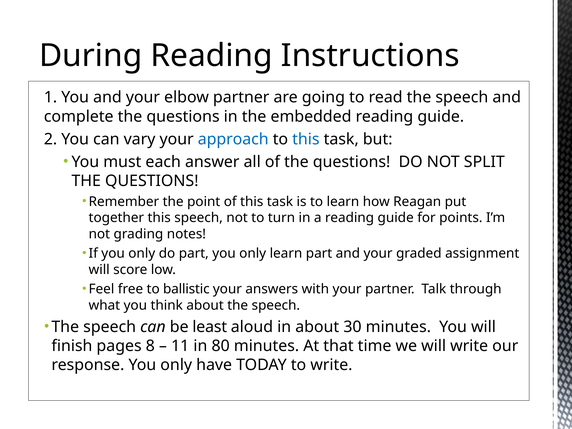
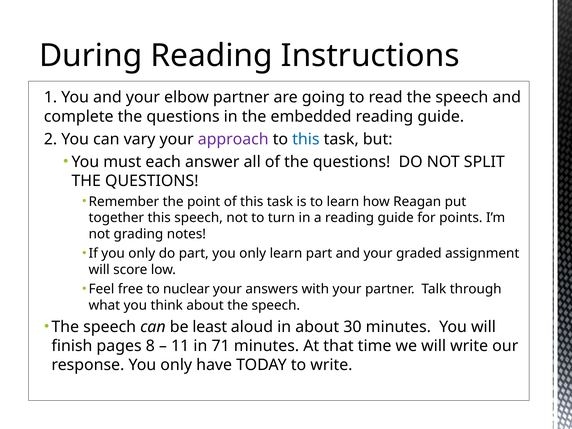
approach colour: blue -> purple (233, 139)
ballistic: ballistic -> nuclear (186, 289)
80: 80 -> 71 (221, 346)
